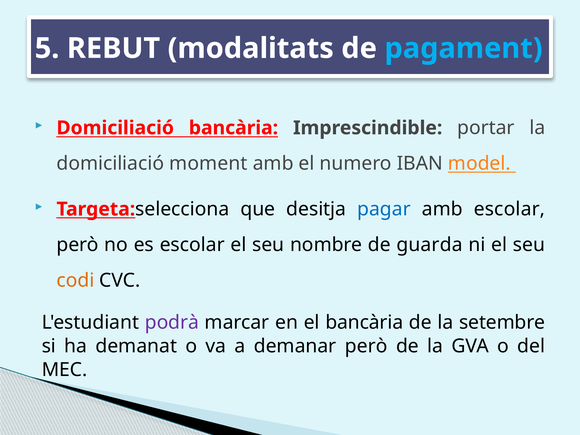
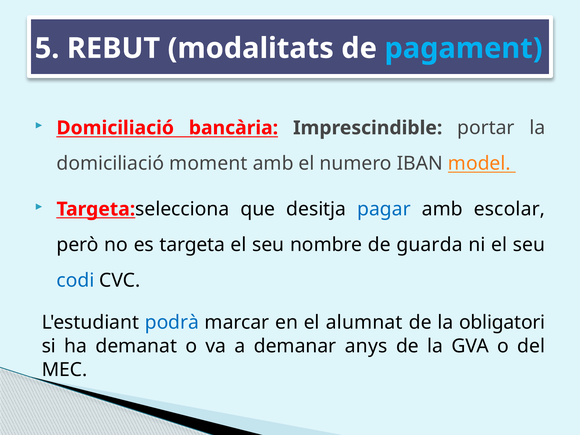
es escolar: escolar -> targeta (192, 245)
codi colour: orange -> blue (75, 280)
podrà colour: purple -> blue (172, 322)
el bancària: bancària -> alumnat (364, 322)
setembre: setembre -> obligatori (502, 322)
demanar però: però -> anys (366, 346)
